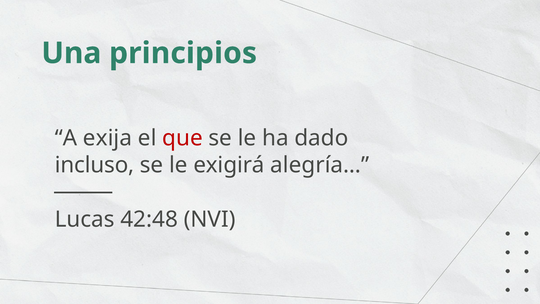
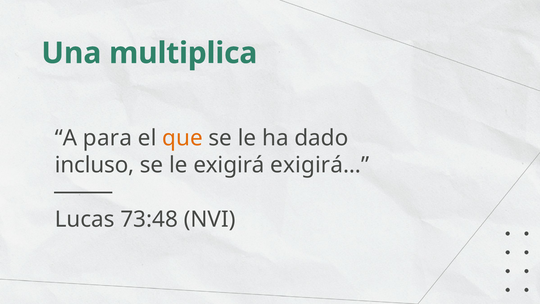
principios: principios -> multiplica (183, 53)
exija: exija -> para (107, 138)
que colour: red -> orange (183, 138)
alegría…: alegría… -> exigirá… (320, 165)
42:48: 42:48 -> 73:48 (149, 219)
